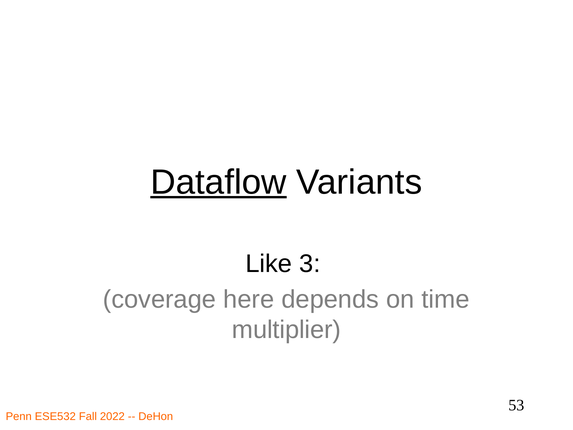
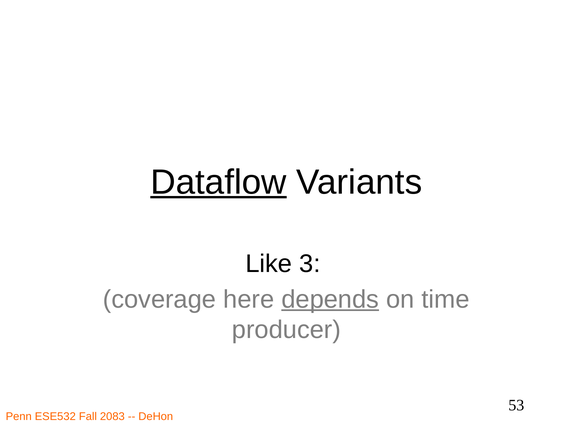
depends underline: none -> present (330, 299)
multiplier: multiplier -> producer (286, 330)
2022: 2022 -> 2083 (112, 416)
